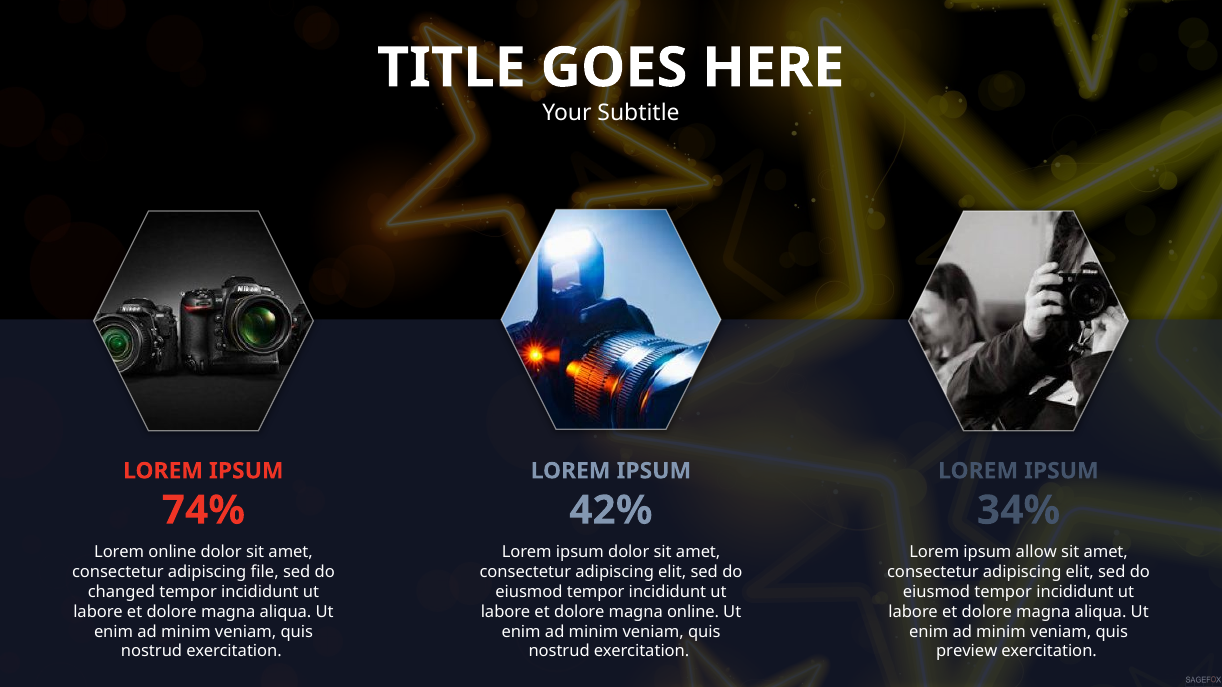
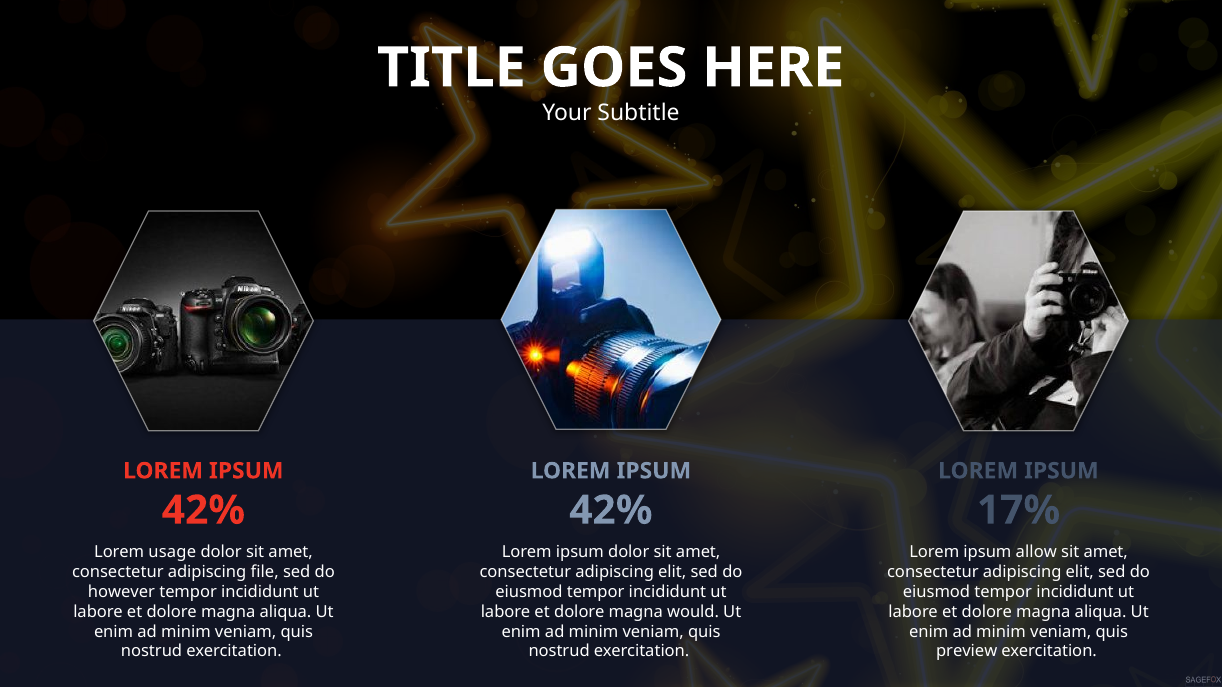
74%: 74% -> 42% (203, 511)
34%: 34% -> 17% (1019, 511)
Lorem online: online -> usage (172, 552)
changed: changed -> however (121, 592)
magna online: online -> would (693, 612)
